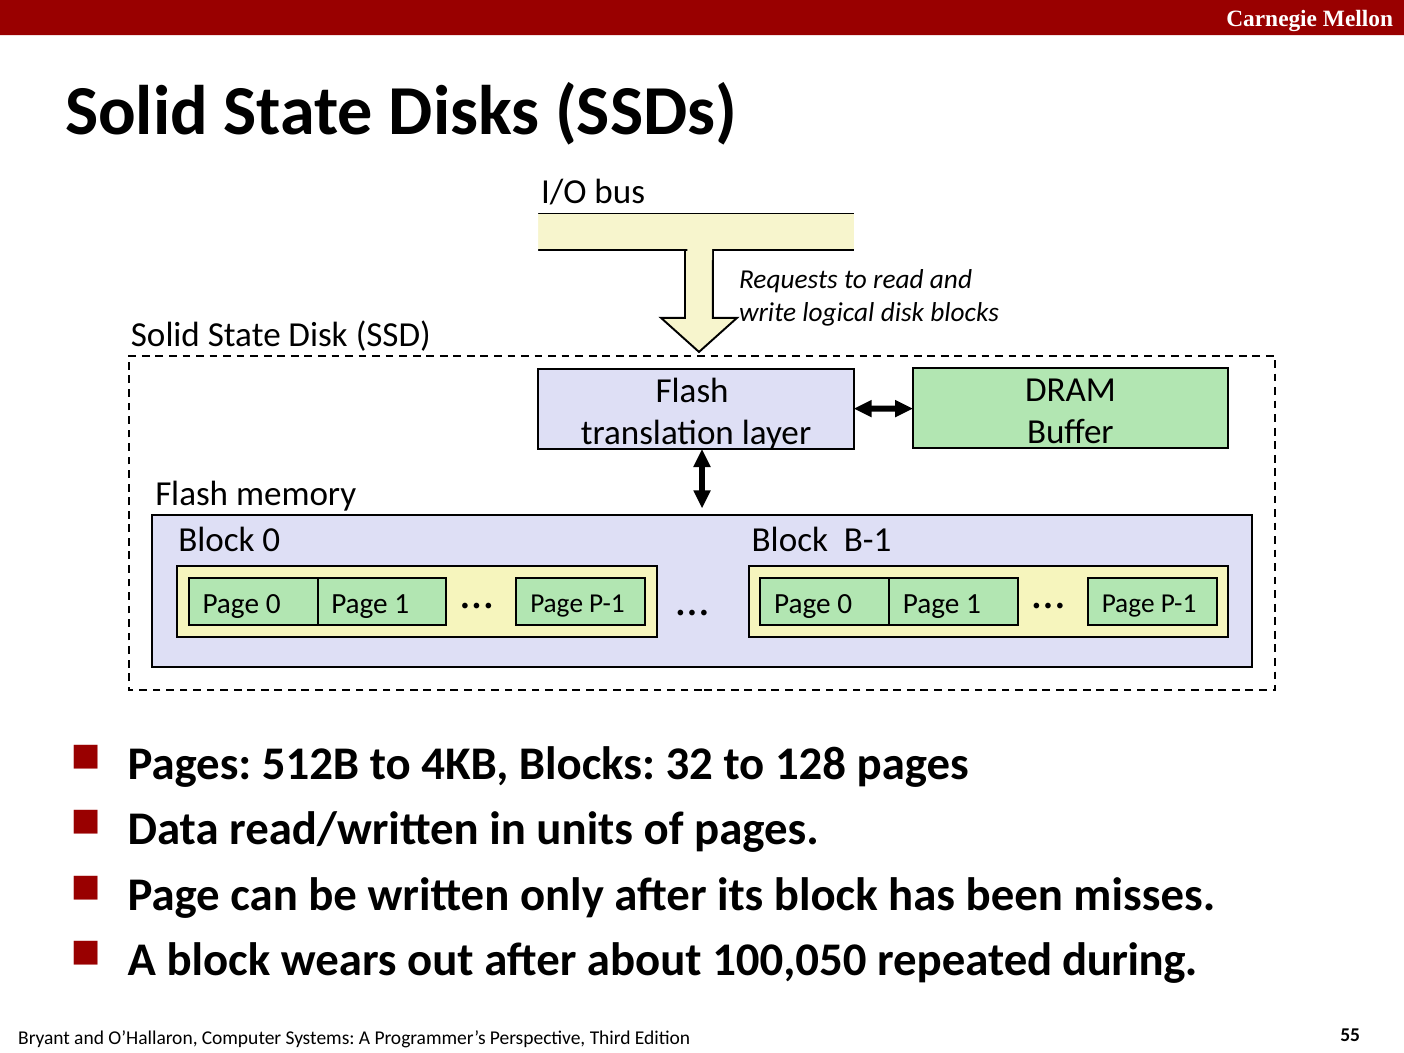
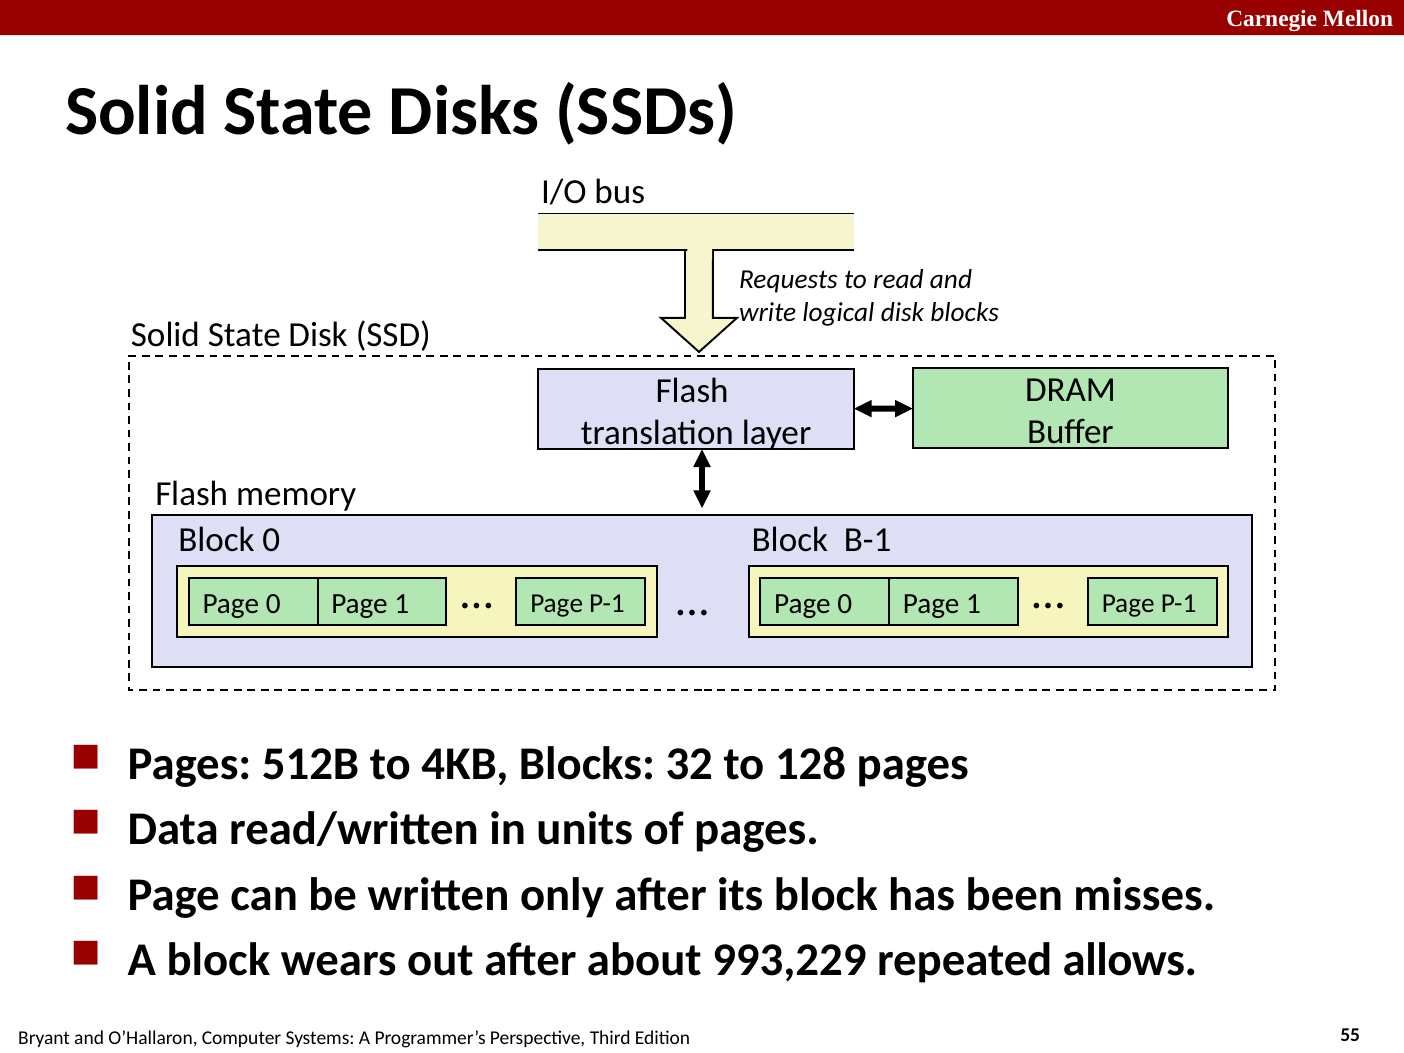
100,050: 100,050 -> 993,229 (789, 960)
during: during -> allows (1130, 960)
